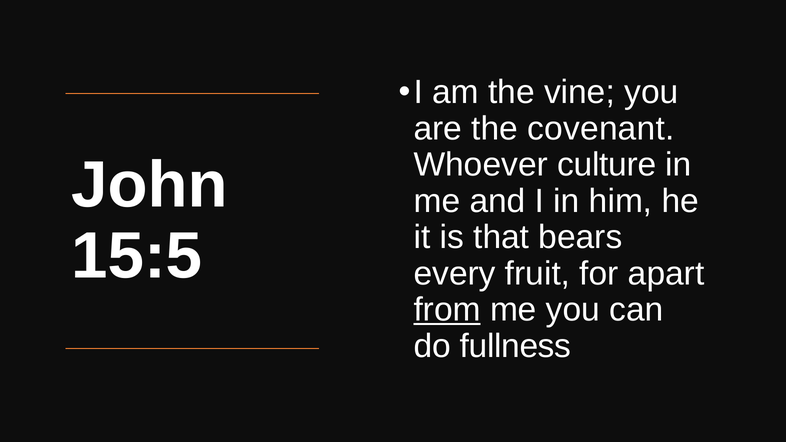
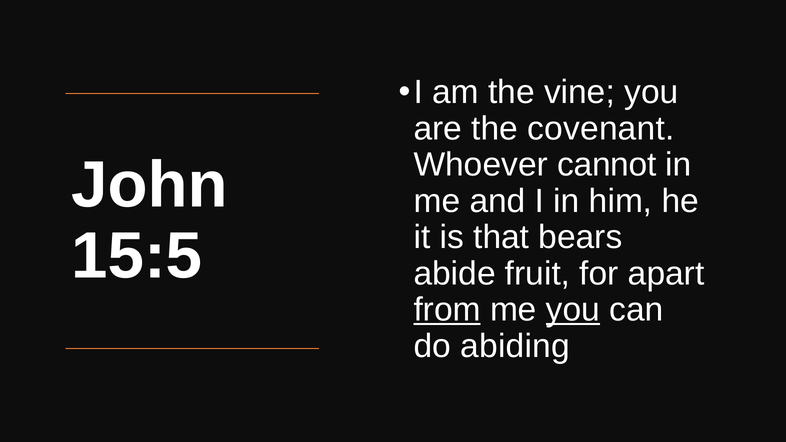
culture: culture -> cannot (607, 165)
every: every -> abide (455, 274)
you underline: none -> present (573, 310)
fullness: fullness -> abiding (515, 346)
